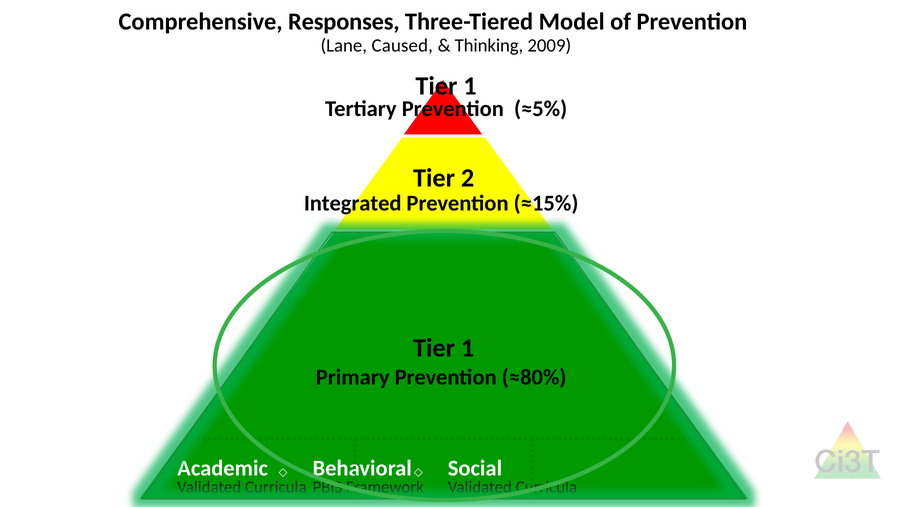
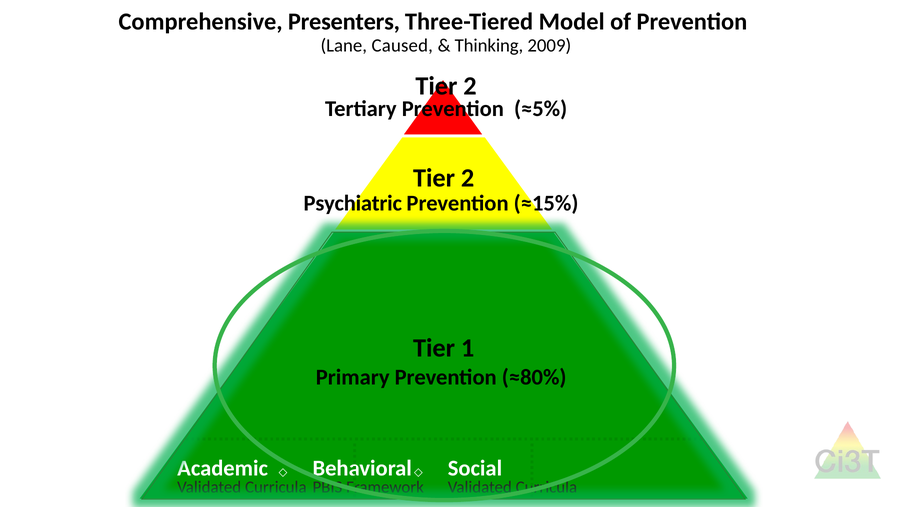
Responses: Responses -> Presenters (344, 22)
1: 1 -> 2 (470, 86)
Integrated: Integrated -> Psychiatric (353, 203)
